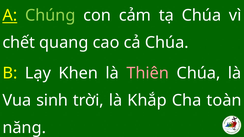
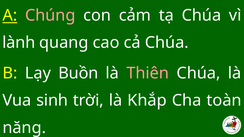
Chúng colour: light green -> pink (50, 15)
chết: chết -> lành (19, 43)
Khen: Khen -> Buồn (78, 73)
